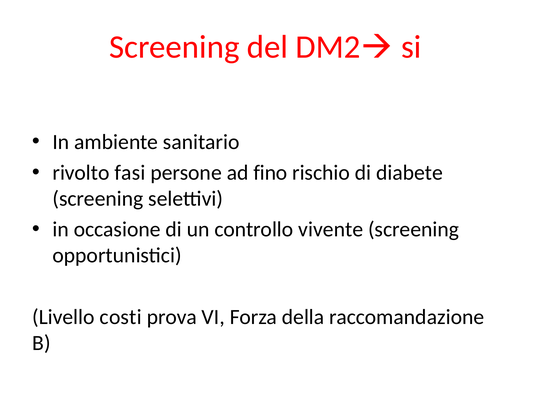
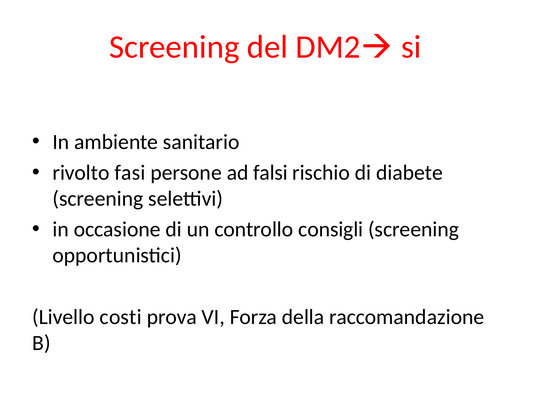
fino: fino -> falsi (270, 173)
vivente: vivente -> consigli (331, 230)
